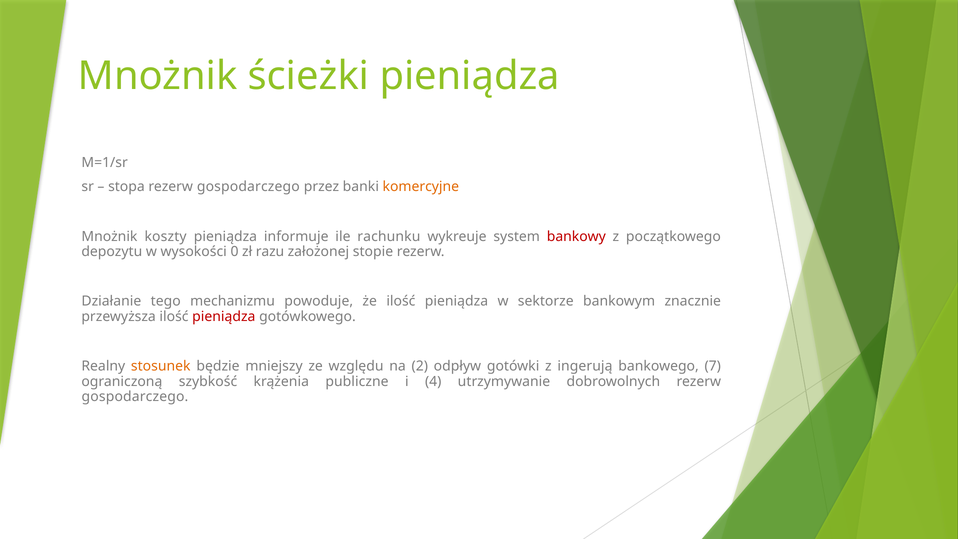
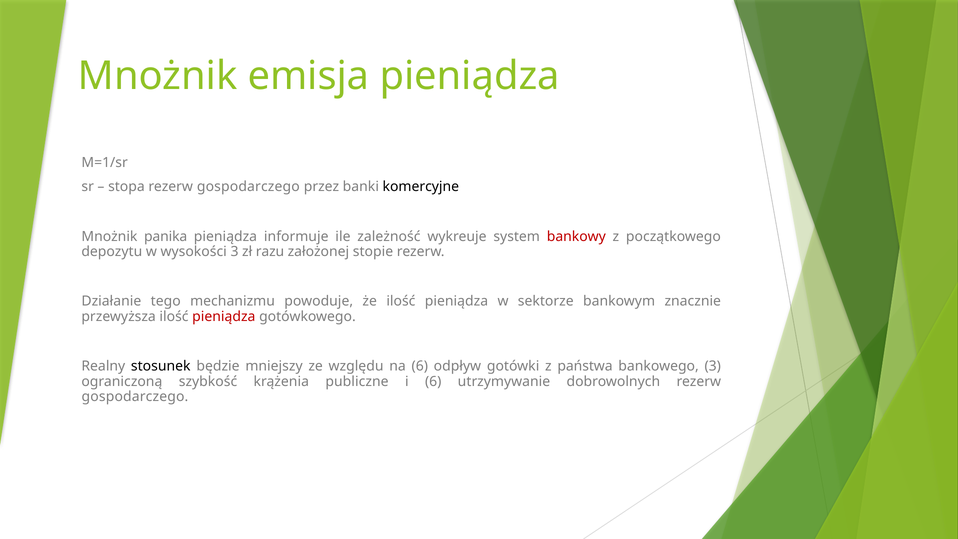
ścieżki: ścieżki -> emisja (308, 76)
komercyjne colour: orange -> black (421, 187)
koszty: koszty -> panika (166, 236)
rachunku: rachunku -> zależność (389, 236)
wysokości 0: 0 -> 3 (235, 251)
stosunek colour: orange -> black (161, 366)
na 2: 2 -> 6 (420, 366)
ingerują: ingerują -> państwa (585, 366)
bankowego 7: 7 -> 3 (713, 366)
i 4: 4 -> 6 (433, 381)
